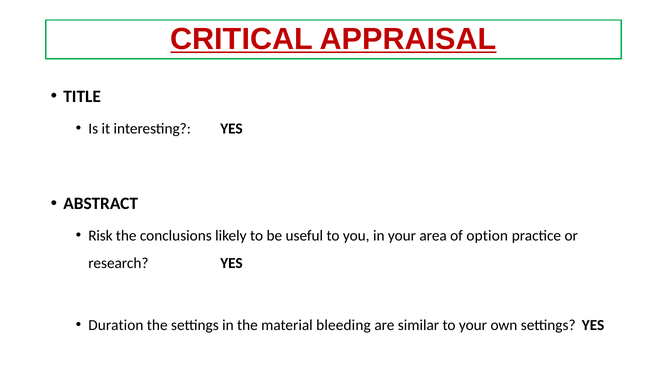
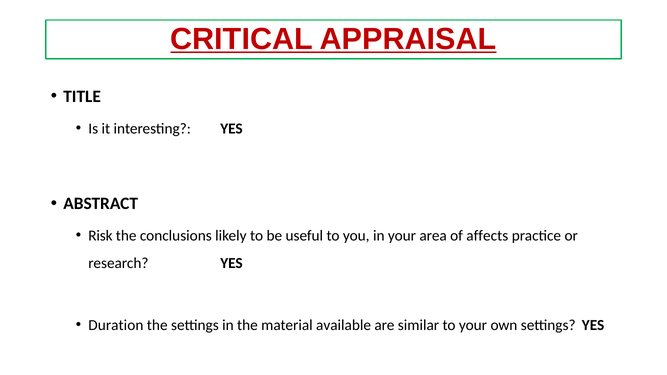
option: option -> affects (487, 236)
bleeding: bleeding -> available (344, 325)
